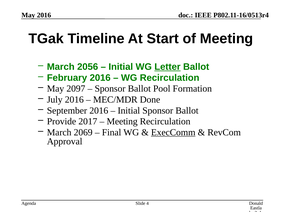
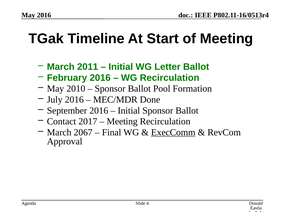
2056: 2056 -> 2011 (88, 67)
Letter underline: present -> none (167, 67)
2097: 2097 -> 2010 (76, 88)
Provide: Provide -> Contact (62, 121)
2069: 2069 -> 2067 (83, 132)
